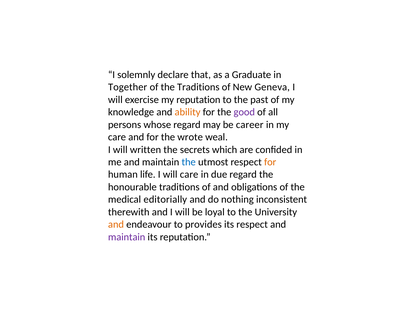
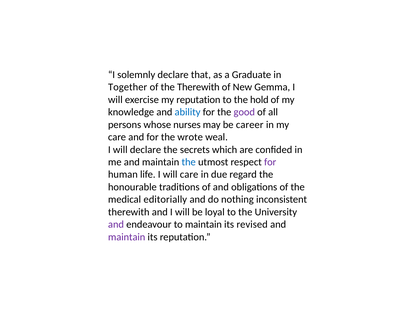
the Traditions: Traditions -> Therewith (198, 87)
Geneva: Geneva -> Gemma (272, 87)
past: past -> hold (259, 100)
ability colour: orange -> blue (188, 112)
whose regard: regard -> nurses (187, 125)
will written: written -> declare (146, 150)
for colour: orange -> purple (270, 162)
and colour: orange -> purple (116, 224)
to provides: provides -> maintain (203, 224)
its respect: respect -> revised (252, 224)
